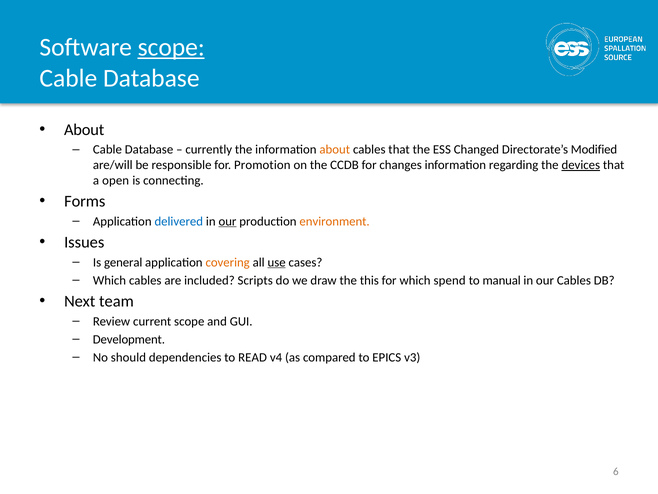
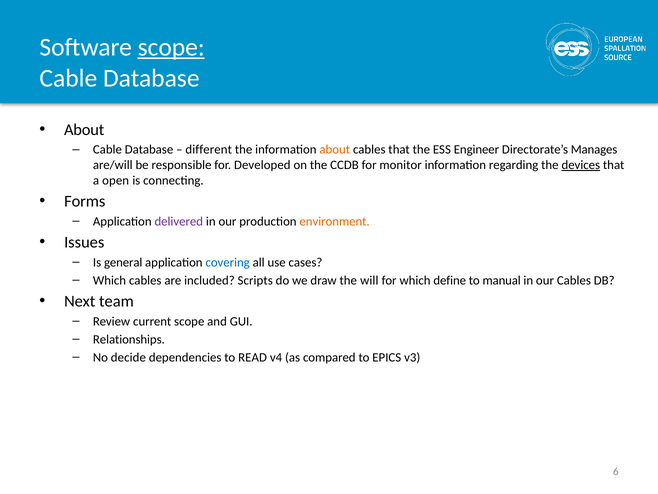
currently: currently -> different (209, 149)
Changed: Changed -> Engineer (476, 149)
Modified: Modified -> Manages (594, 149)
Promotion: Promotion -> Developed (262, 165)
changes: changes -> monitor (401, 165)
delivered colour: blue -> purple (179, 221)
our underline: present -> none (227, 221)
covering colour: orange -> blue (228, 262)
use underline: present -> none (277, 262)
this: this -> will (369, 280)
spend: spend -> define (450, 280)
Development: Development -> Relationships (129, 339)
should: should -> decide (128, 357)
